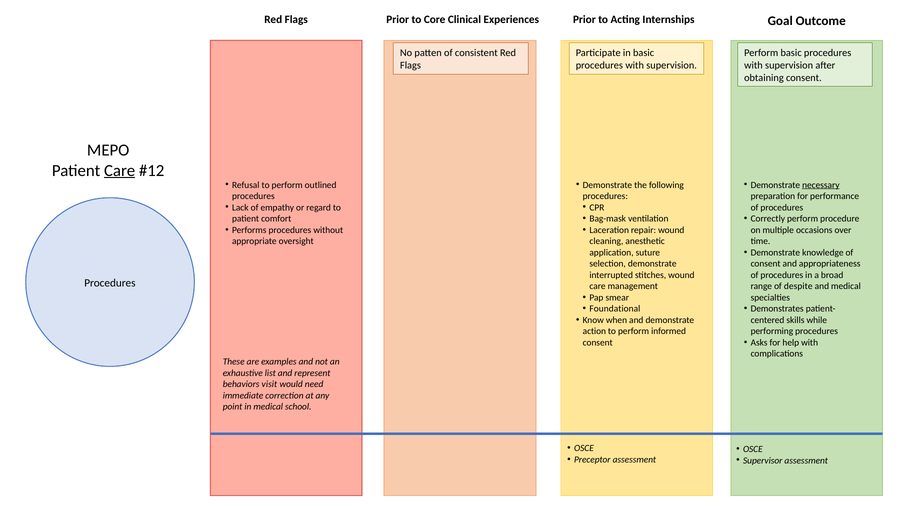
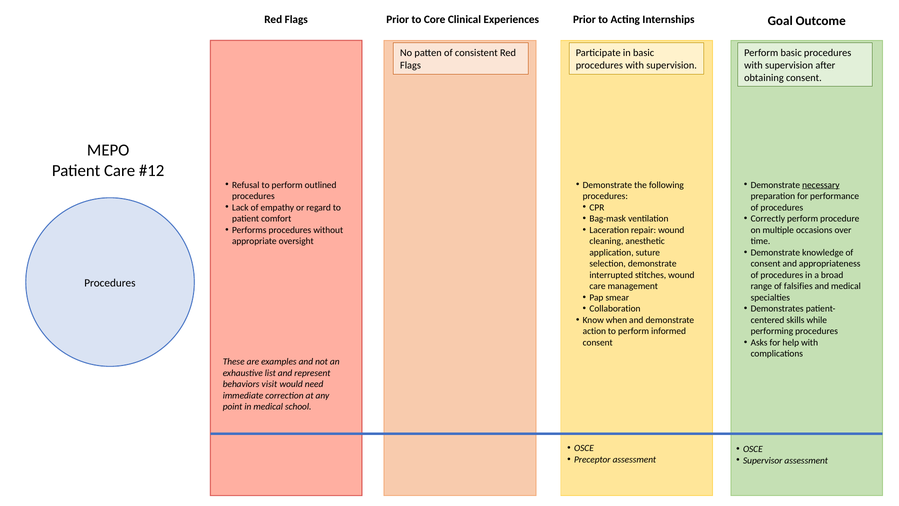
Care underline: present -> none (120, 170)
despite: despite -> falsifies (798, 286)
Foundational: Foundational -> Collaboration (615, 309)
